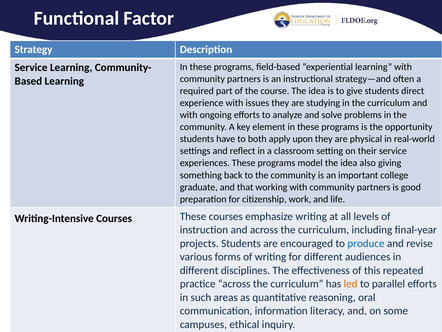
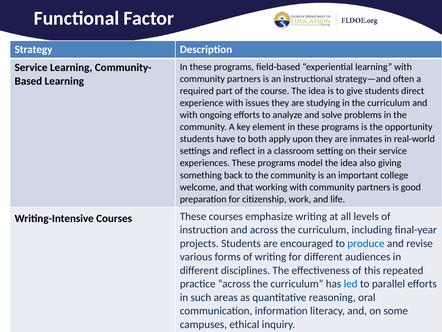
physical: physical -> inmates (366, 139)
graduate: graduate -> welcome (199, 187)
led colour: orange -> blue (351, 283)
